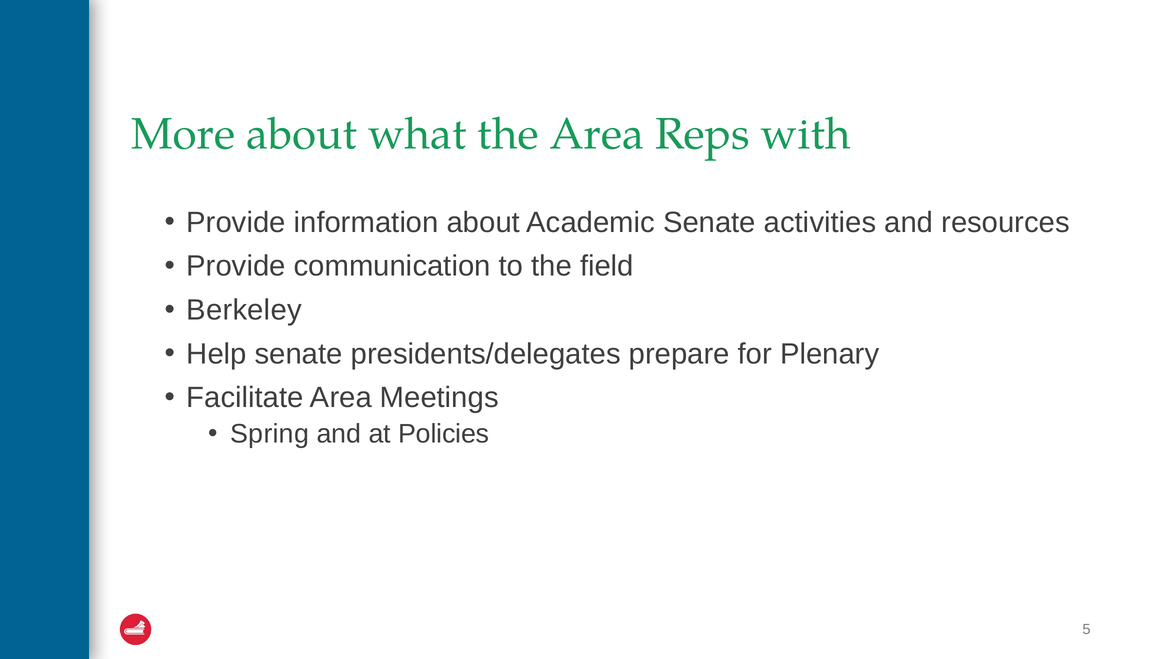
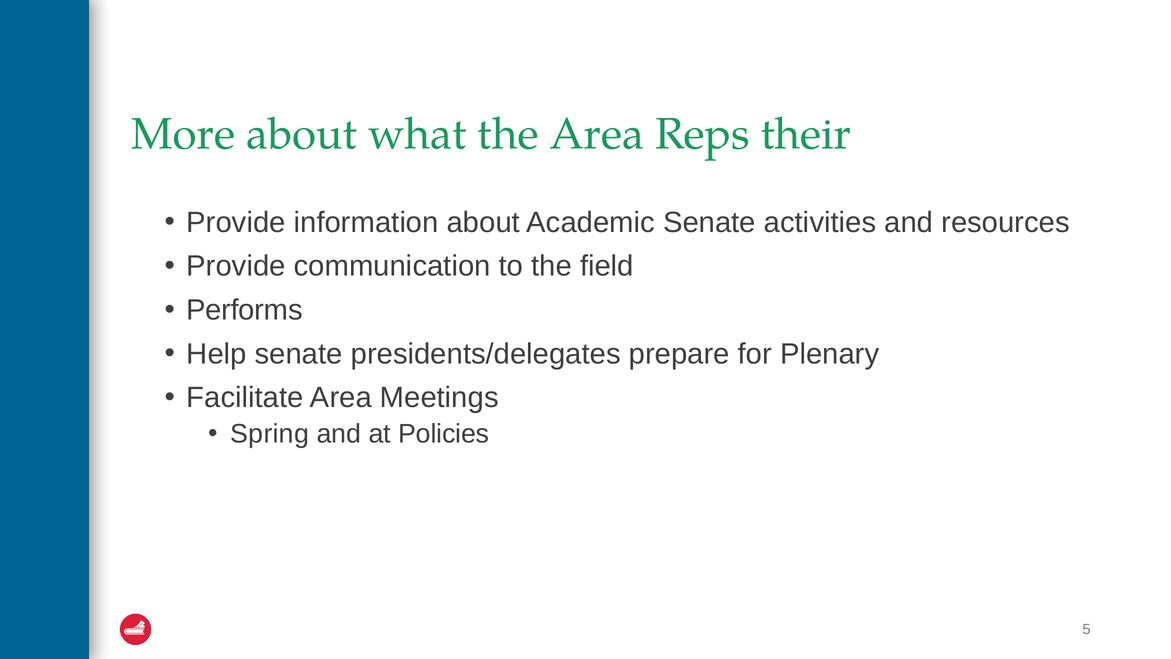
with: with -> their (806, 134)
Berkeley: Berkeley -> Performs (244, 310)
